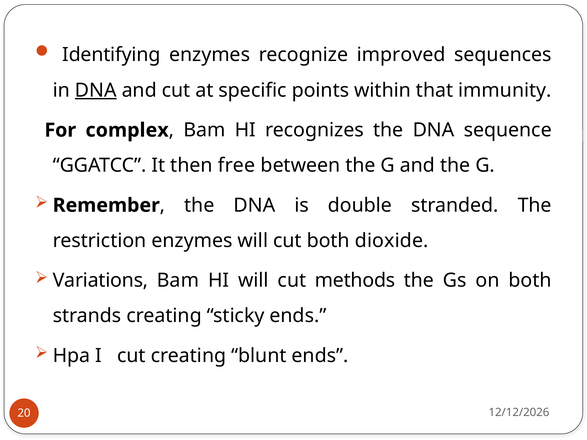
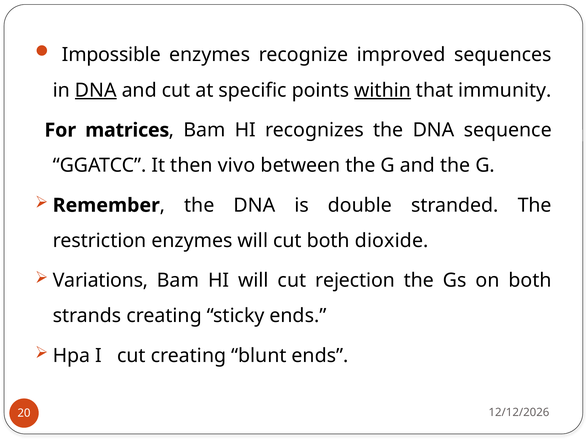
Identifying: Identifying -> Impossible (111, 55)
within underline: none -> present (383, 90)
complex: complex -> matrices (127, 130)
free: free -> vivo (236, 166)
methods: methods -> rejection (355, 281)
